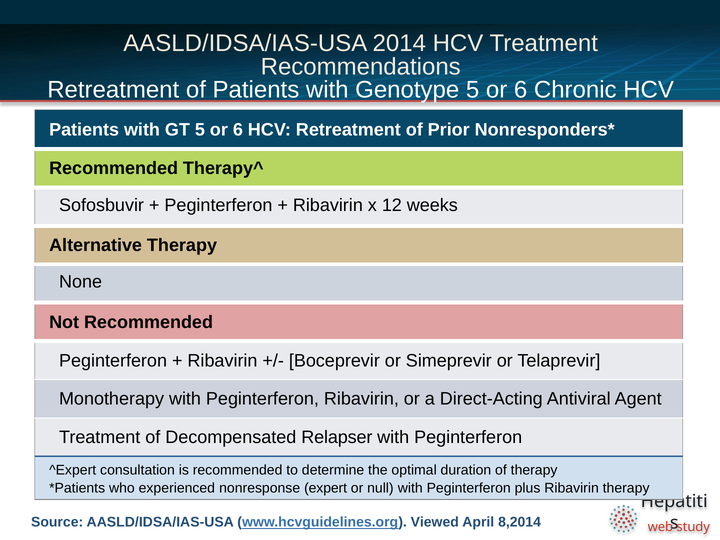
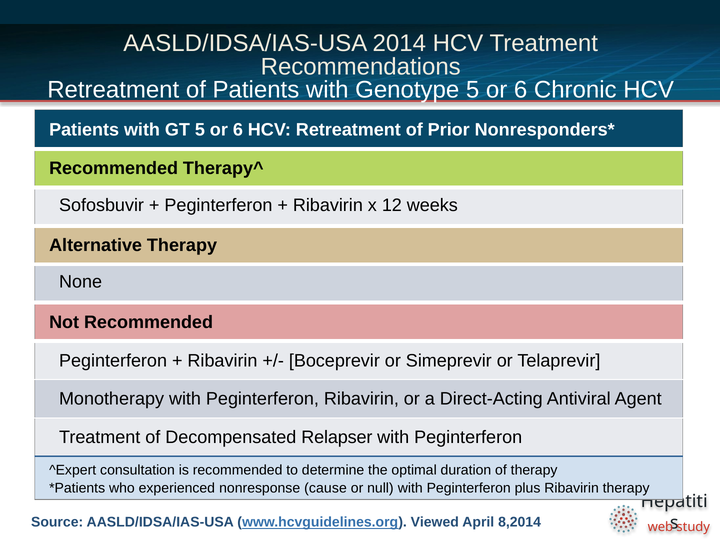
expert: expert -> cause (325, 488)
